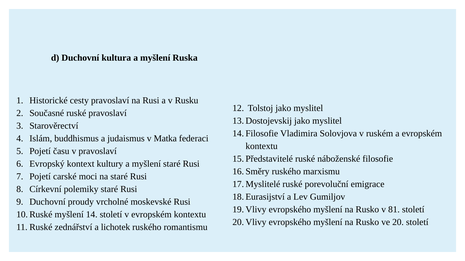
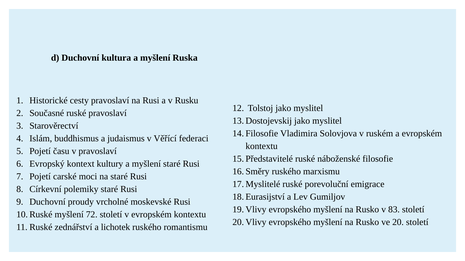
Matka: Matka -> Věřící (165, 139)
81: 81 -> 83 (394, 210)
14: 14 -> 72 (92, 215)
